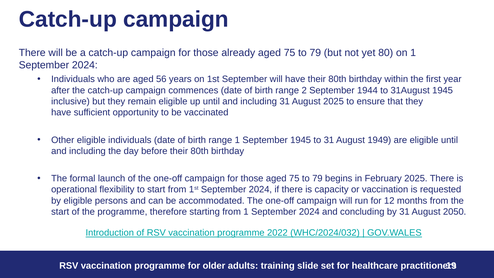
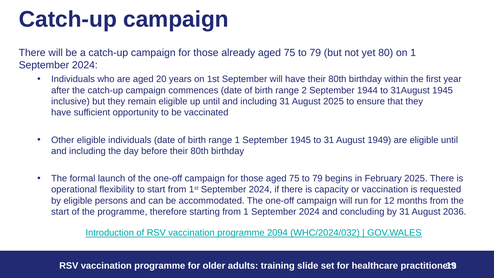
56: 56 -> 20 (161, 79)
2050: 2050 -> 2036 (455, 212)
2022: 2022 -> 2094 (277, 233)
